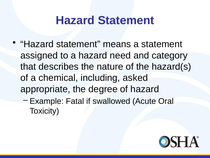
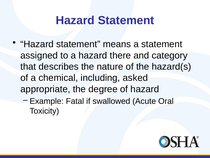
need: need -> there (120, 55)
